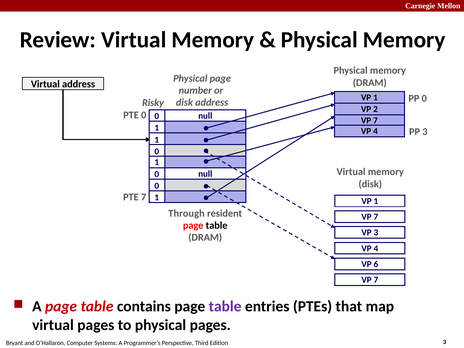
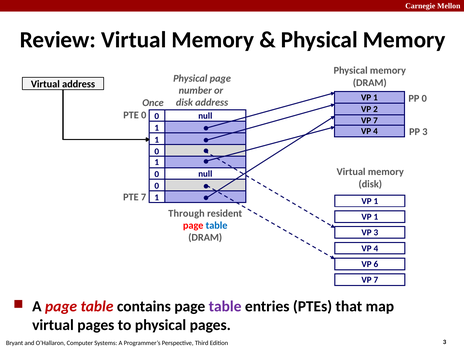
Risky: Risky -> Once (153, 103)
7: 7 -> 1 (376, 217)
table colour: black -> blue (217, 225)
